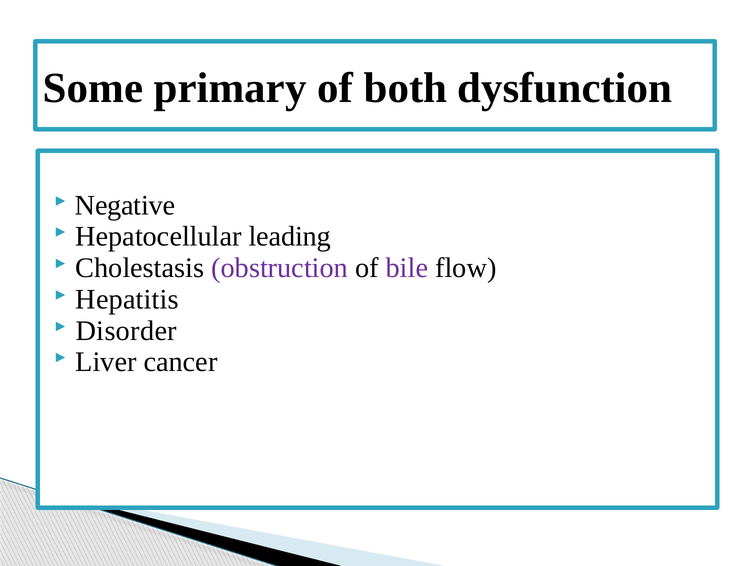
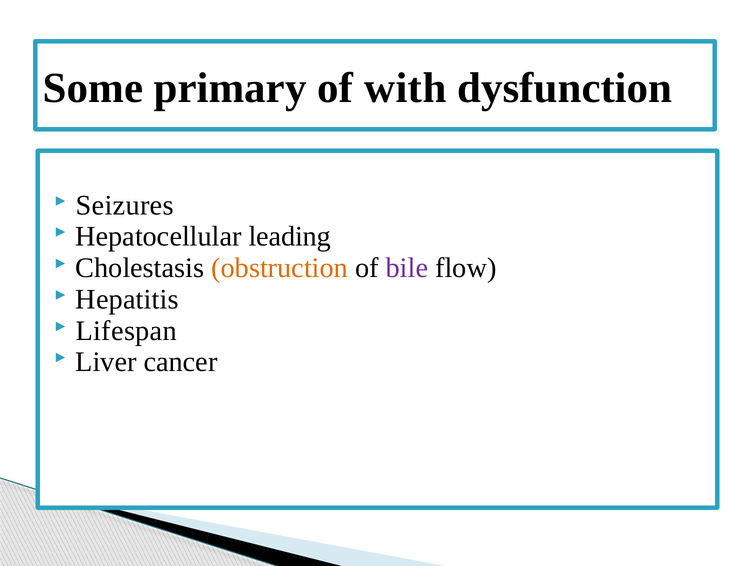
both: both -> with (405, 88)
Negative: Negative -> Seizures (125, 205)
obstruction colour: purple -> orange (280, 268)
Disorder: Disorder -> Lifespan (126, 331)
